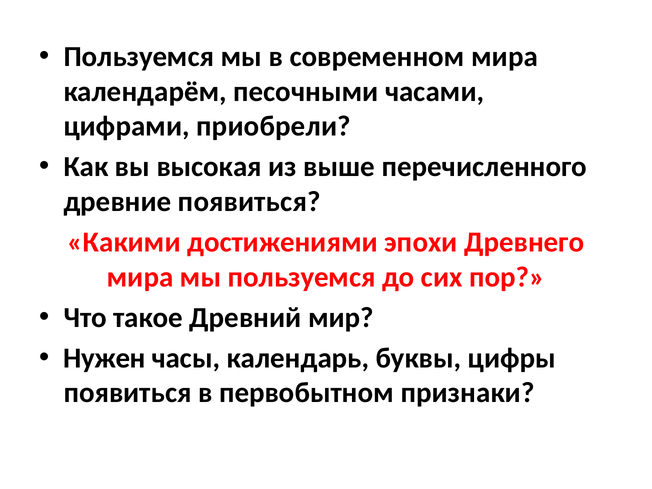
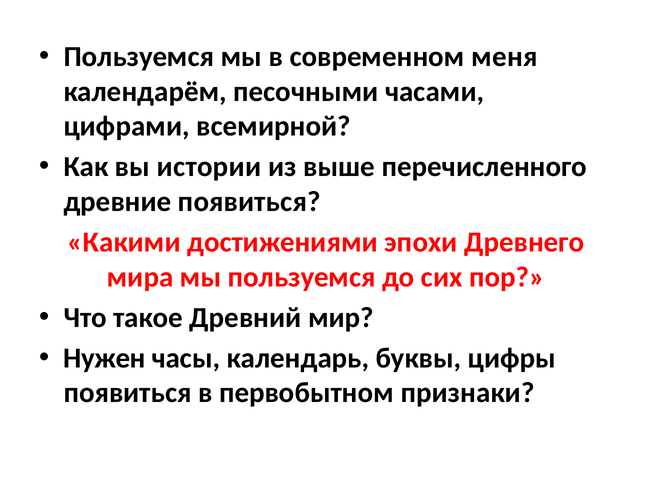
современном мира: мира -> меня (505, 57)
приобрели: приобрели -> всемирной (274, 126)
высокая: высокая -> истории (209, 167)
